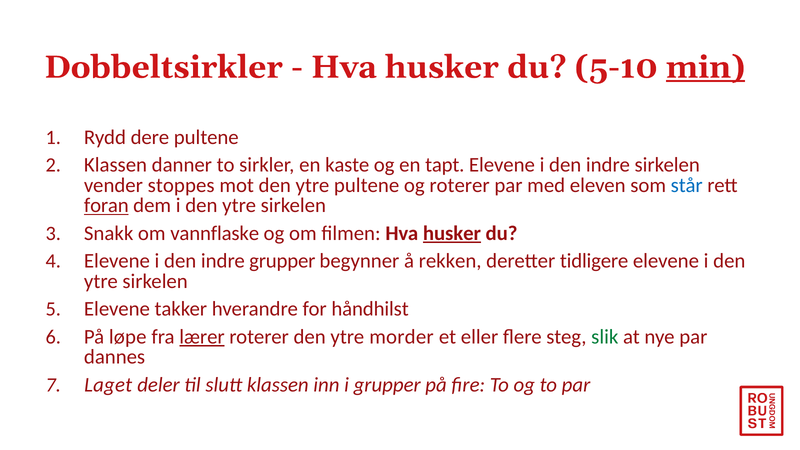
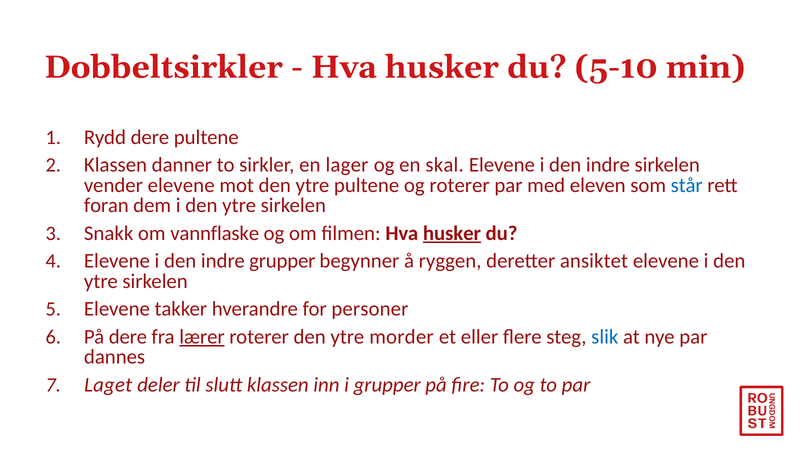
min underline: present -> none (706, 67)
kaste: kaste -> lager (347, 165)
tapt: tapt -> skal (445, 165)
vender stoppes: stoppes -> elevene (181, 185)
foran underline: present -> none (106, 206)
rekken: rekken -> ryggen (450, 261)
tidligere: tidligere -> ansiktet (594, 261)
håndhilst: håndhilst -> personer (370, 309)
På løpe: løpe -> dere (128, 337)
slik colour: green -> blue (605, 337)
